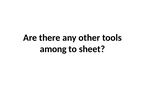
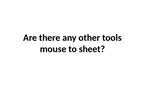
among: among -> mouse (53, 49)
